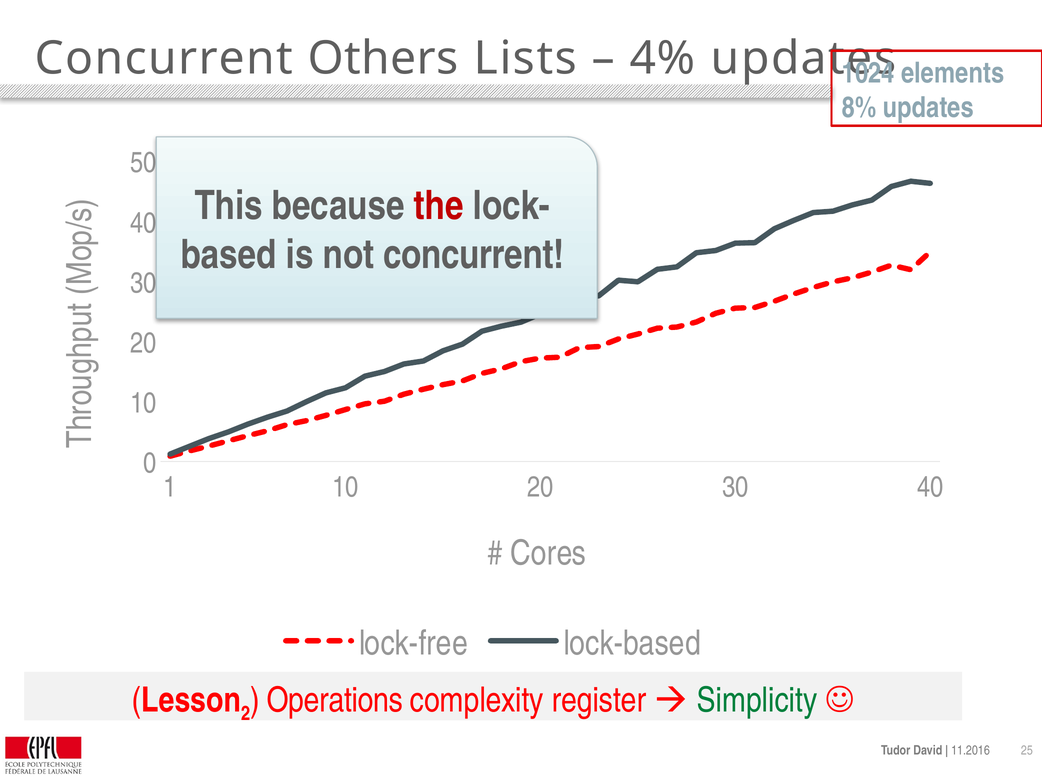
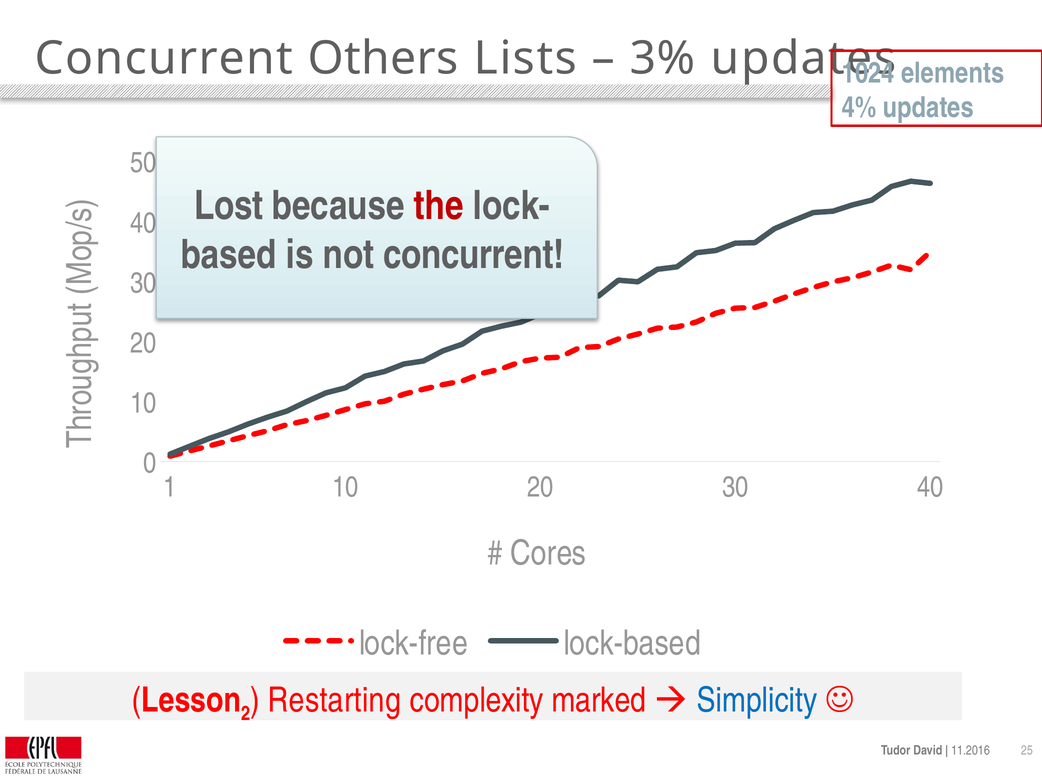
4%: 4% -> 3% (663, 59)
8%: 8% -> 4% (859, 108)
This: This -> Lost (229, 206)
Operations: Operations -> Restarting (334, 700)
register: register -> marked (599, 700)
Simplicity colour: green -> blue (757, 700)
